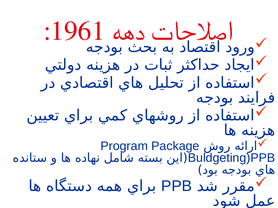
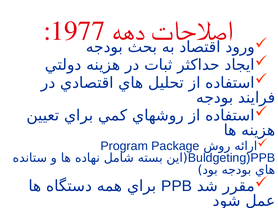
1961: 1961 -> 1977 (78, 31)
